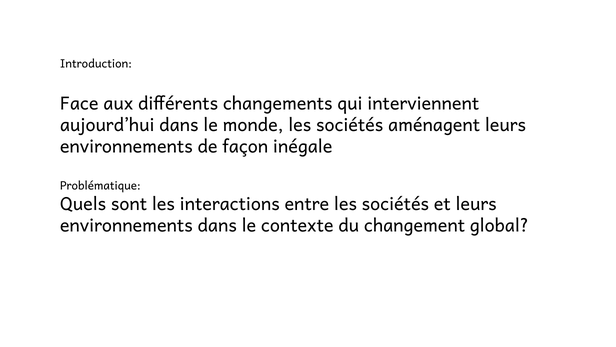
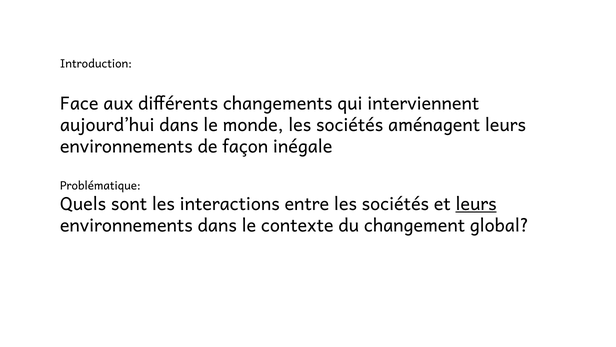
leurs underline: none -> present (476, 204)
